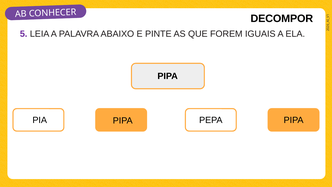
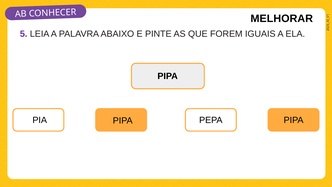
DECOMPOR: DECOMPOR -> MELHORAR (282, 19)
